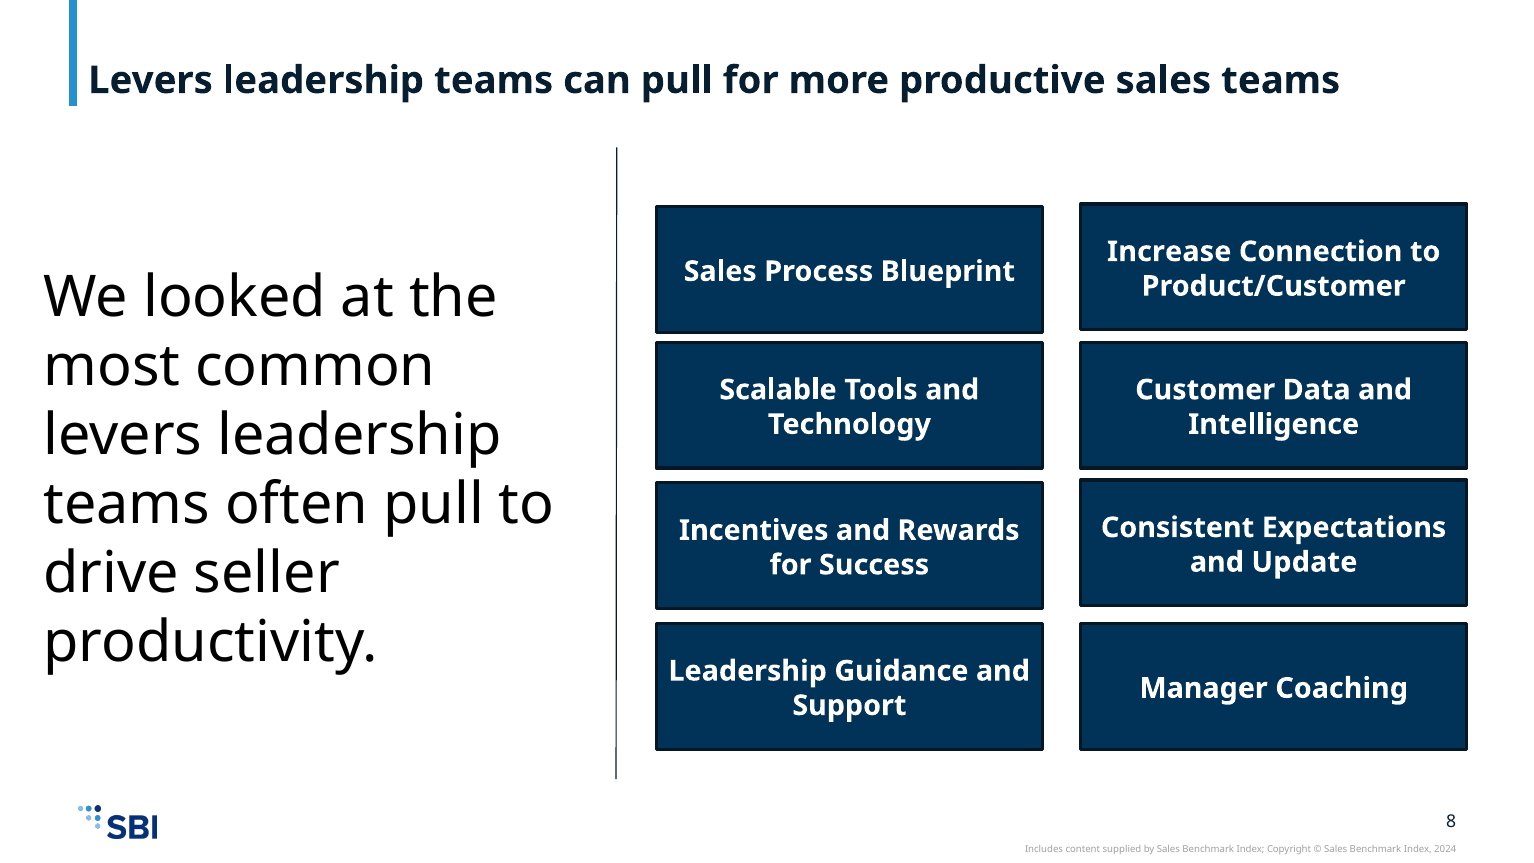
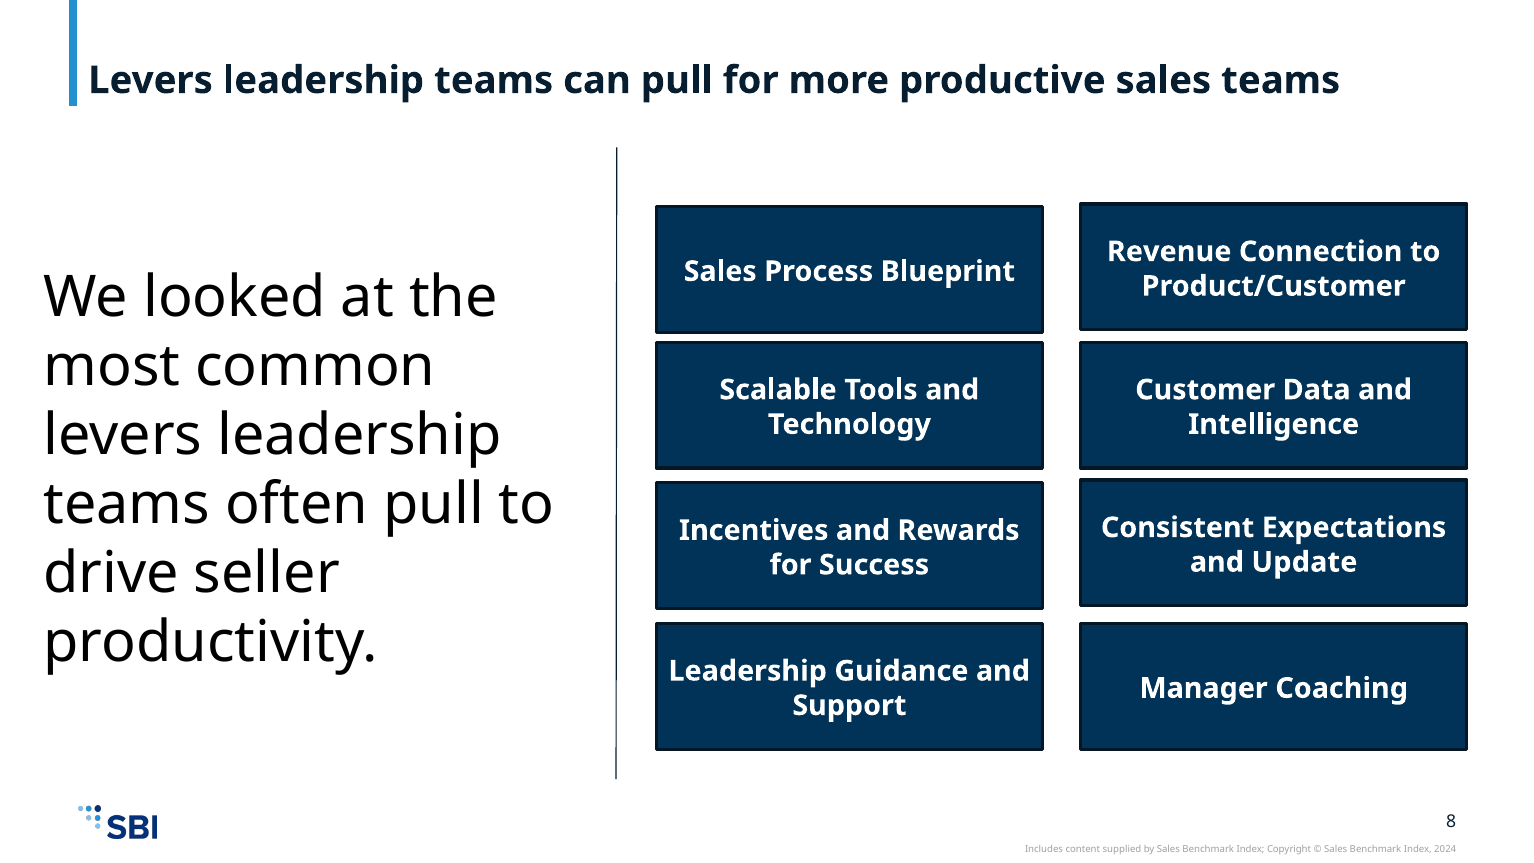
Increase: Increase -> Revenue (1169, 252)
